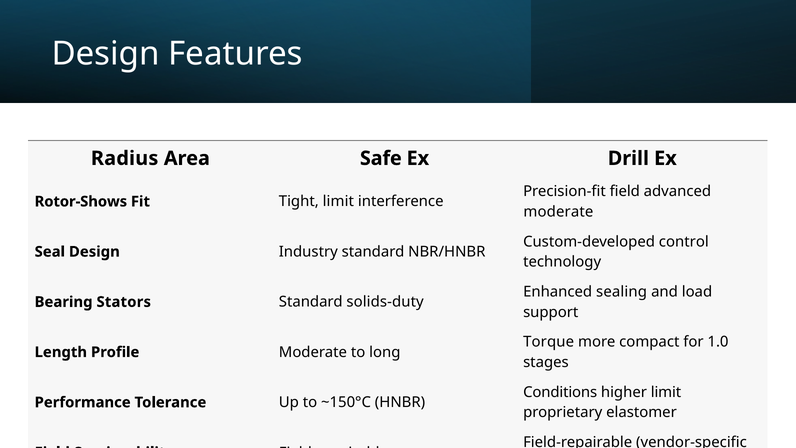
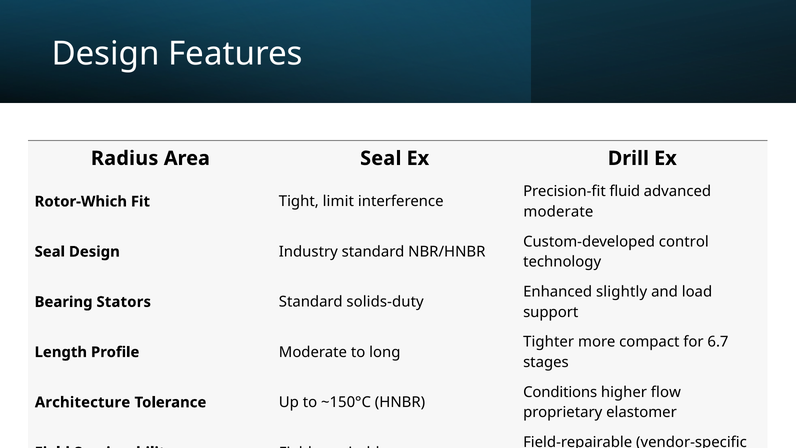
Area Safe: Safe -> Seal (381, 158)
Precision-fit field: field -> fluid (625, 191)
Rotor-Shows: Rotor-Shows -> Rotor-Which (81, 201)
sealing: sealing -> slightly (622, 292)
Torque: Torque -> Tighter (549, 342)
1.0: 1.0 -> 6.7 (718, 342)
higher limit: limit -> flow (666, 392)
Performance: Performance -> Architecture (83, 402)
